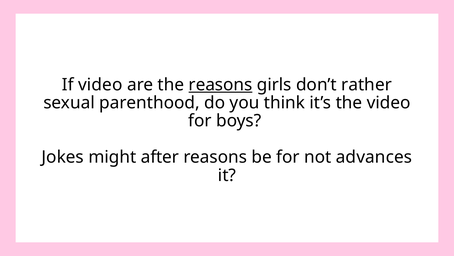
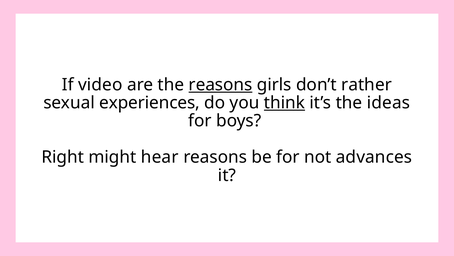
parenthood: parenthood -> experiences (150, 103)
think underline: none -> present (284, 103)
the video: video -> ideas (388, 103)
Jokes: Jokes -> Right (63, 157)
after: after -> hear (160, 157)
